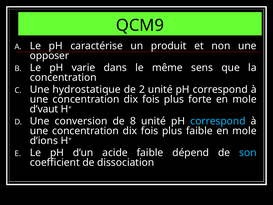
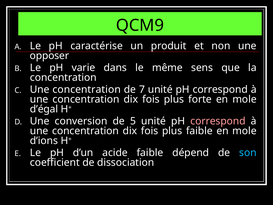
hydrostatique: hydrostatique -> concentration (87, 89)
2: 2 -> 7 (142, 89)
d’vaut: d’vaut -> d’égal (44, 109)
8: 8 -> 5 (133, 121)
correspond colour: light blue -> pink (218, 121)
